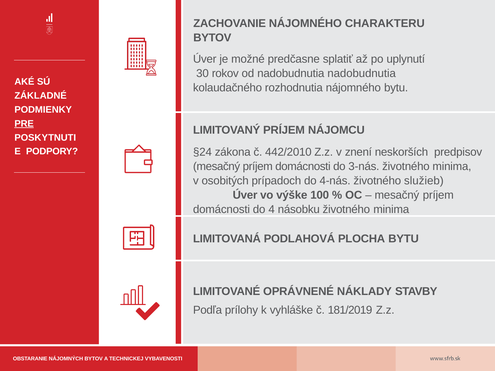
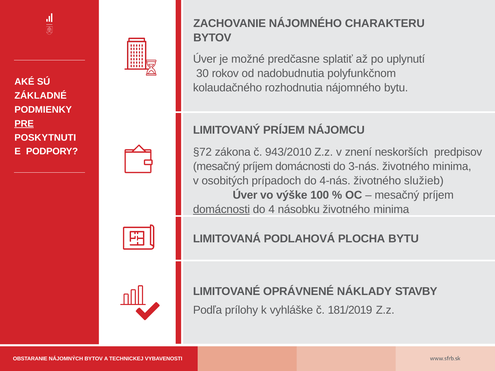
nadobudnutia nadobudnutia: nadobudnutia -> polyfunkčnom (362, 73)
§24: §24 -> §72 (202, 152)
442/2010: 442/2010 -> 943/2010 (288, 152)
domácnosti underline: none -> present (221, 209)
